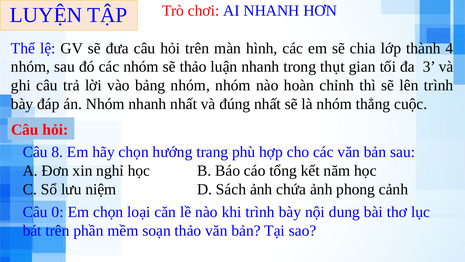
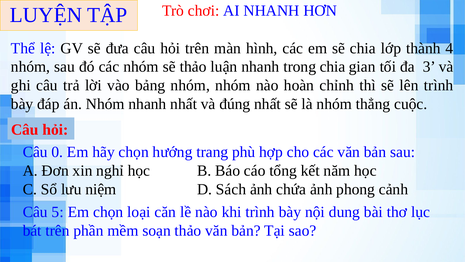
trong thụt: thụt -> chia (333, 67)
8: 8 -> 0 (57, 152)
0: 0 -> 5 (58, 212)
